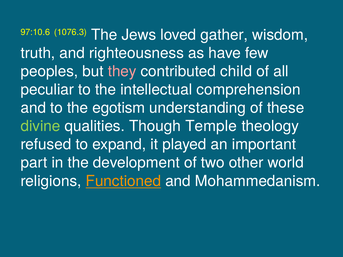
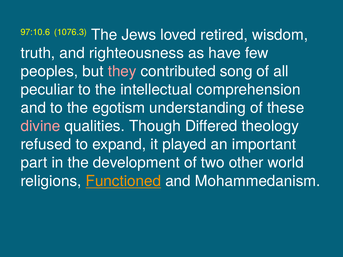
gather: gather -> retired (224, 35)
child: child -> song (236, 71)
divine colour: light green -> pink (40, 126)
Temple: Temple -> Differed (211, 126)
